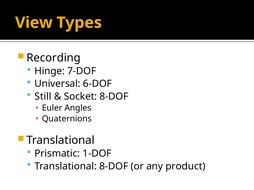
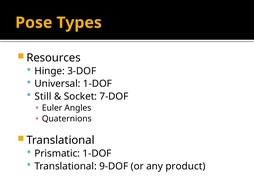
View: View -> Pose (34, 23)
Recording: Recording -> Resources (54, 58)
7-DOF: 7-DOF -> 3-DOF (82, 71)
Universal 6-DOF: 6-DOF -> 1-DOF (97, 84)
Socket 8-DOF: 8-DOF -> 7-DOF (114, 97)
Translational 8-DOF: 8-DOF -> 9-DOF (114, 167)
